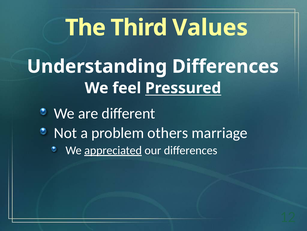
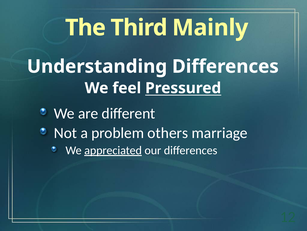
Values: Values -> Mainly (210, 28)
